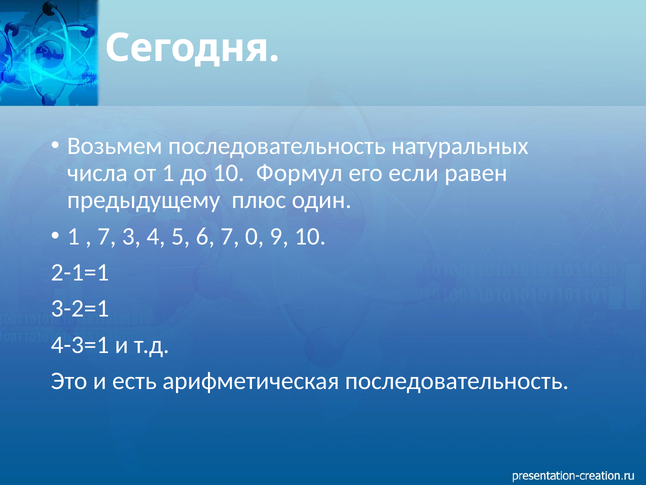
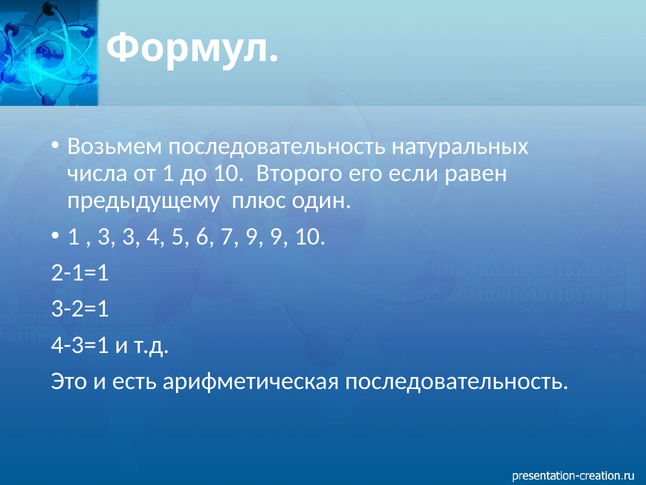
Сегодня: Сегодня -> Формул (192, 48)
Формул: Формул -> Второго (299, 173)
7: 7 -> 3 (107, 236)
7 0: 0 -> 9 (255, 236)
